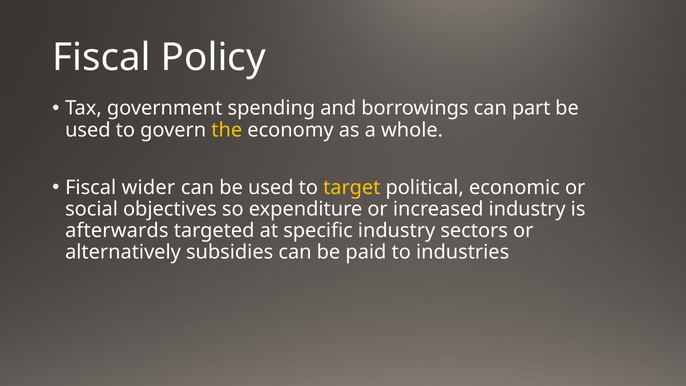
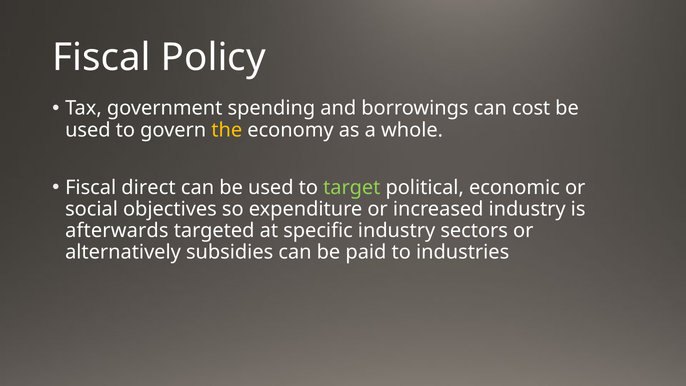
part: part -> cost (531, 108)
wider: wider -> direct (148, 187)
target colour: yellow -> light green (352, 187)
